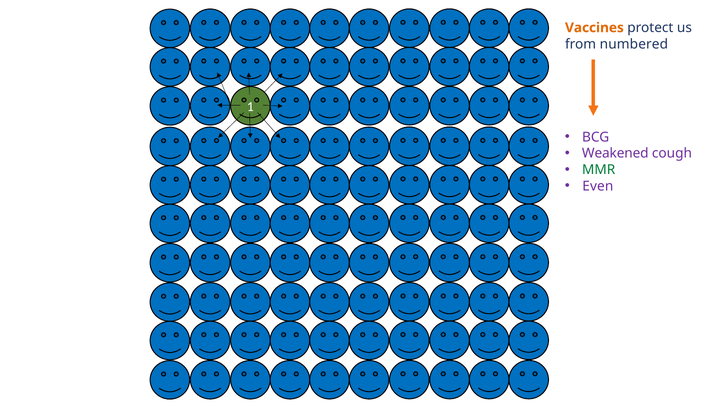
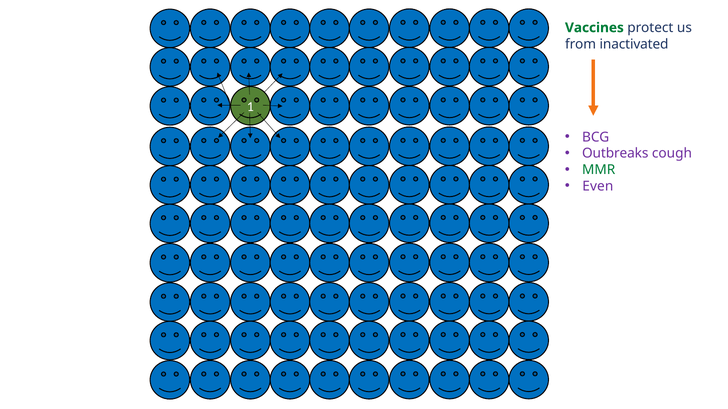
Vaccines colour: orange -> green (594, 28)
numbered: numbered -> inactivated (634, 44)
Weakened: Weakened -> Outbreaks (615, 154)
